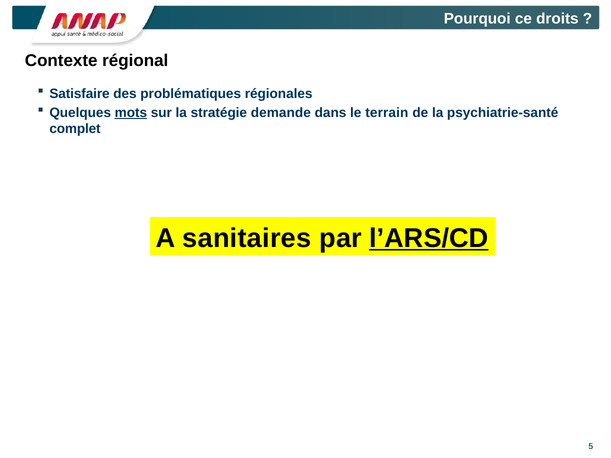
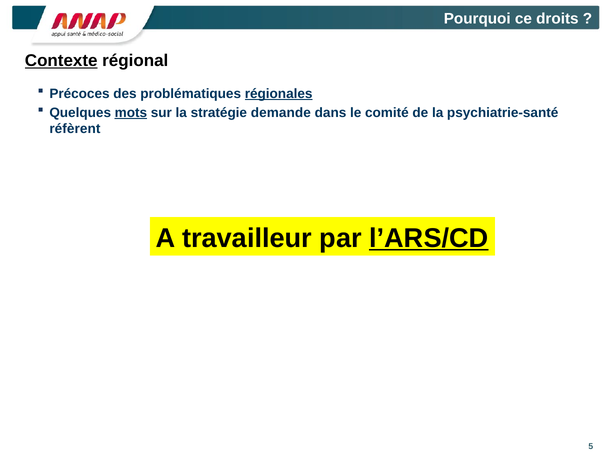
Contexte underline: none -> present (61, 61)
Satisfaire: Satisfaire -> Précoces (79, 94)
régionales underline: none -> present (279, 94)
terrain: terrain -> comité (387, 113)
complet: complet -> réfèrent (75, 129)
sanitaires: sanitaires -> travailleur (247, 238)
